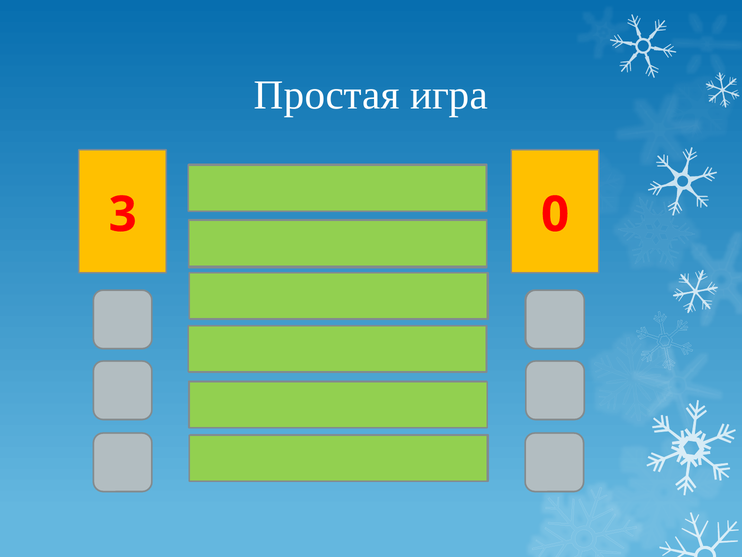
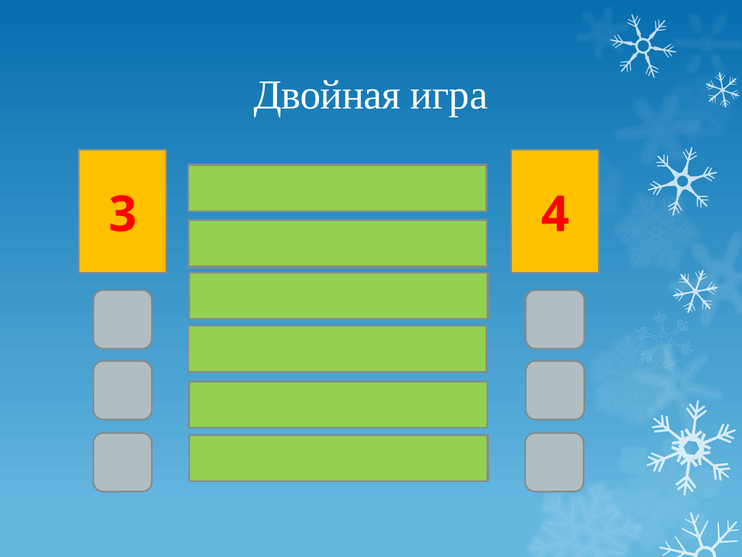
Простая: Простая -> Двойная (327, 95)
0: 0 -> 4 (555, 214)
